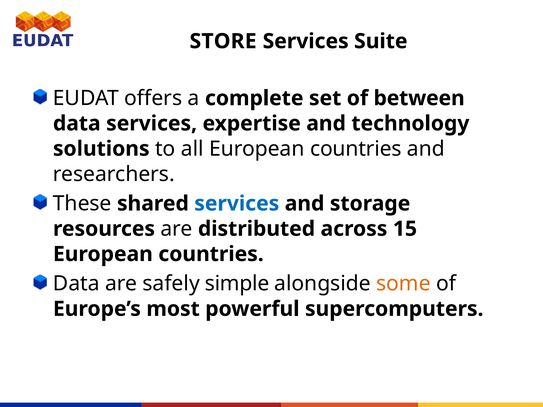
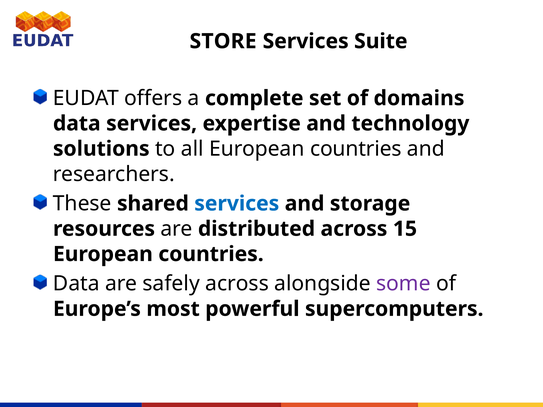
between: between -> domains (419, 98)
safely simple: simple -> across (237, 284)
some colour: orange -> purple (403, 284)
